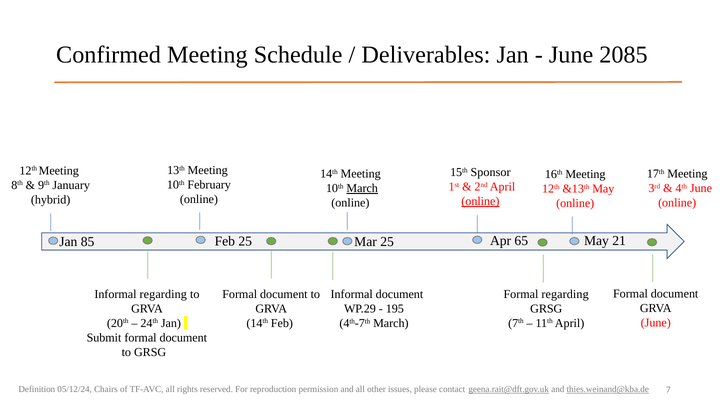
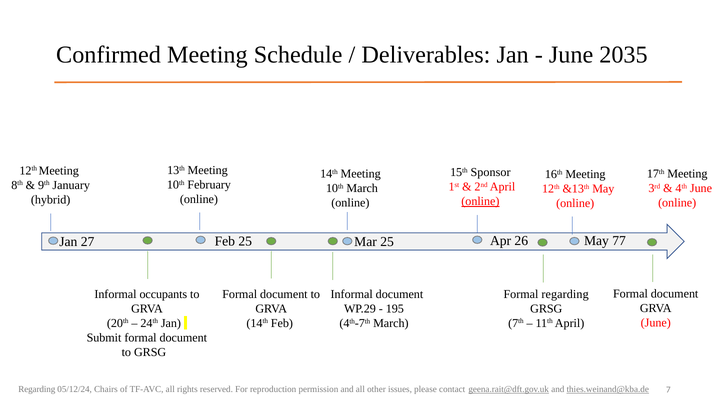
2085: 2085 -> 2035 (623, 55)
March underline: present -> none (362, 188)
65: 65 -> 26 (521, 241)
21: 21 -> 77 (619, 241)
85: 85 -> 27 (88, 242)
Informal regarding: regarding -> occupants (163, 294)
Definition: Definition -> Regarding (37, 390)
